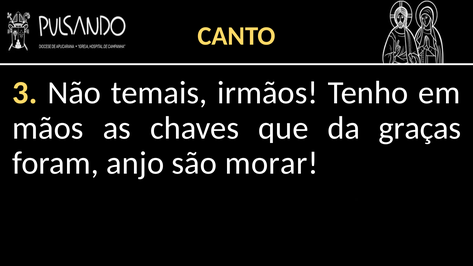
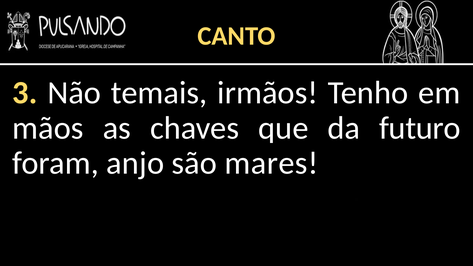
graças: graças -> futuro (420, 128)
morar: morar -> mares (272, 163)
